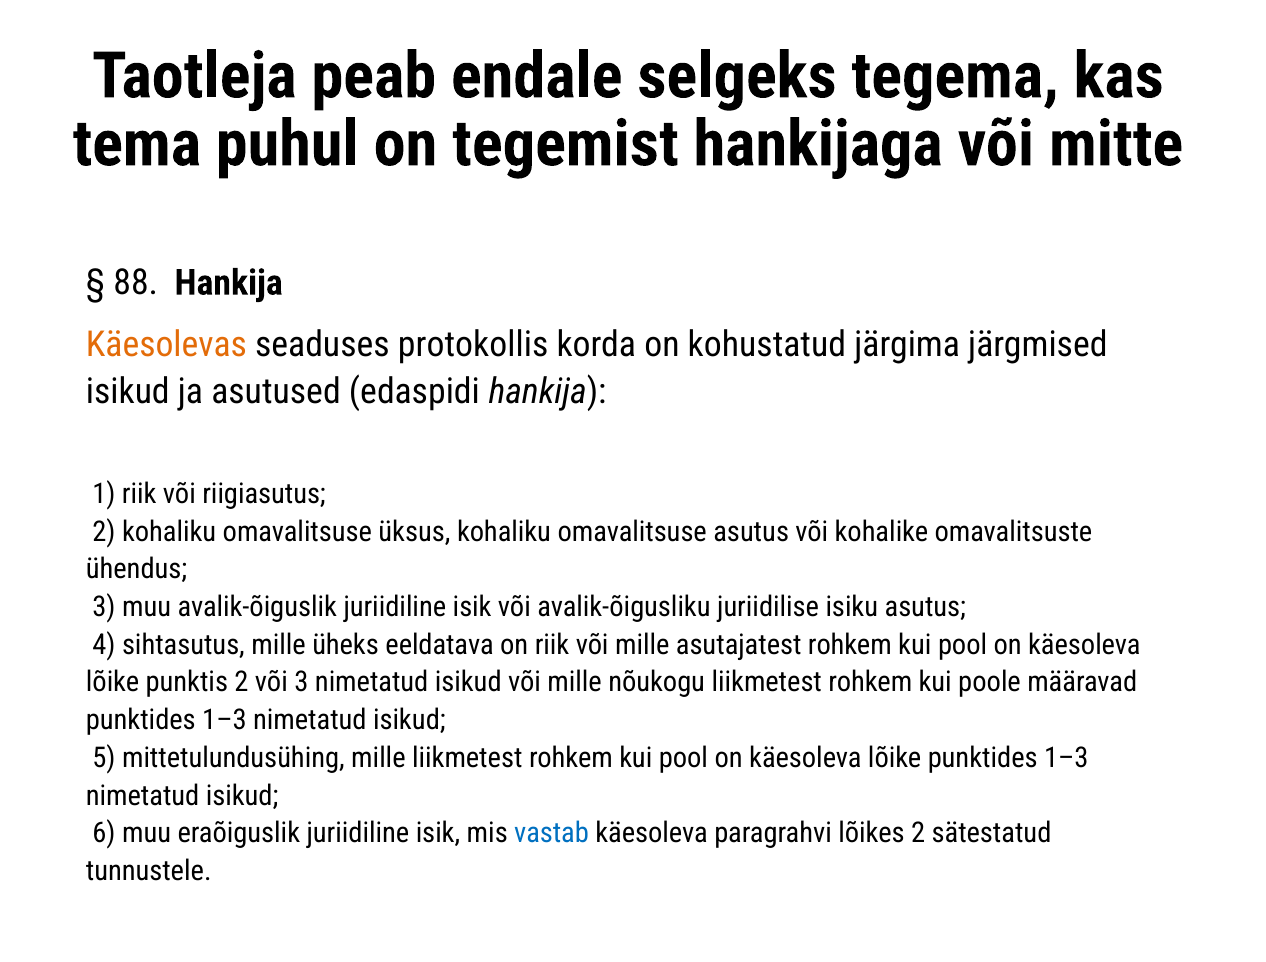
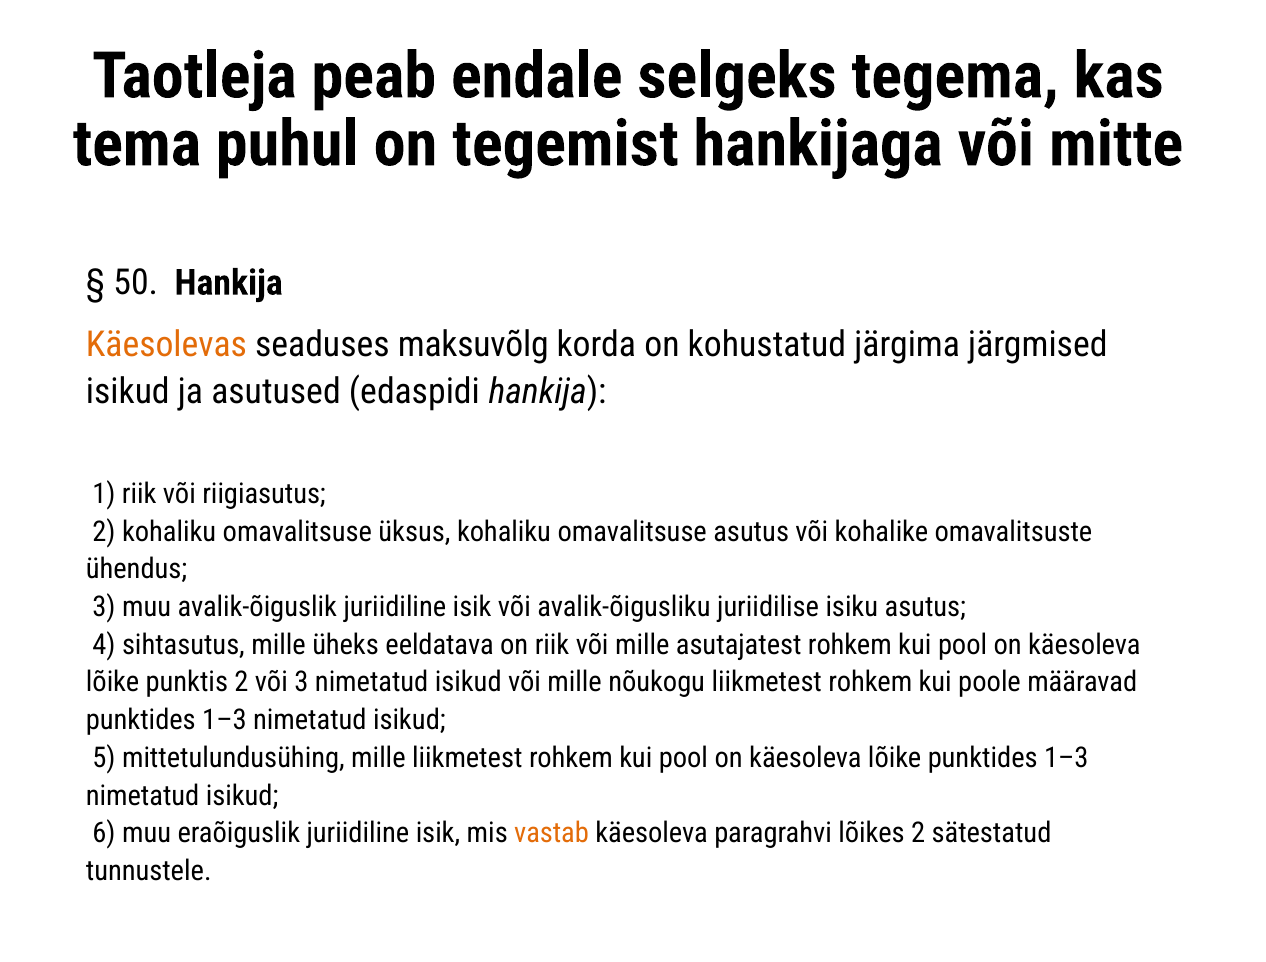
88: 88 -> 50 (136, 283)
protokollis: protokollis -> maksuvõlg (473, 344)
vastab colour: blue -> orange (552, 833)
